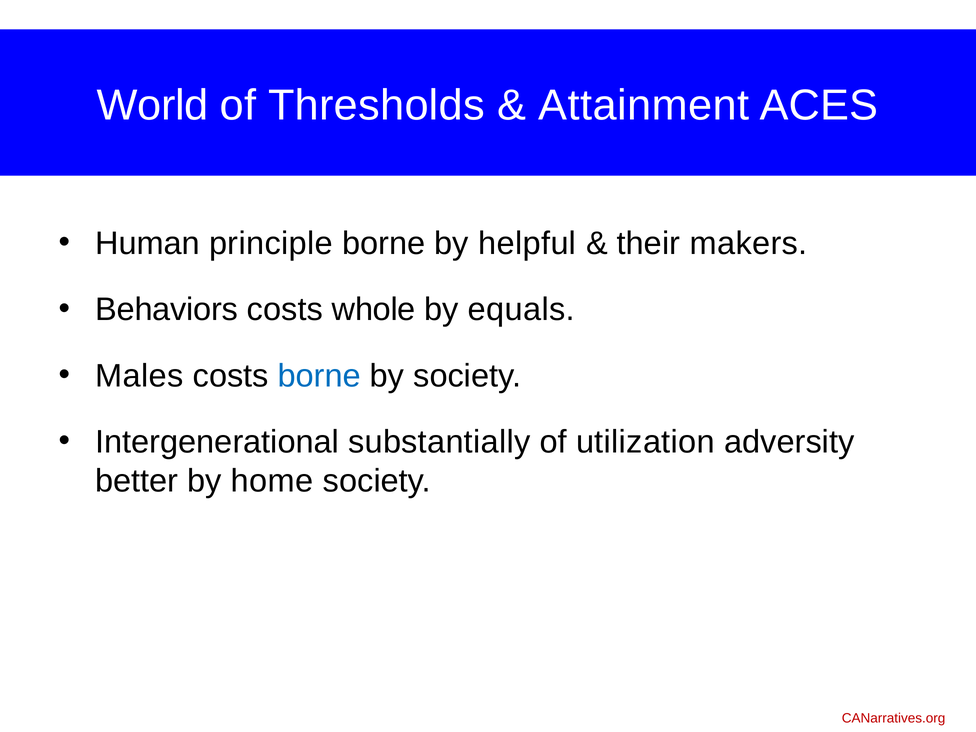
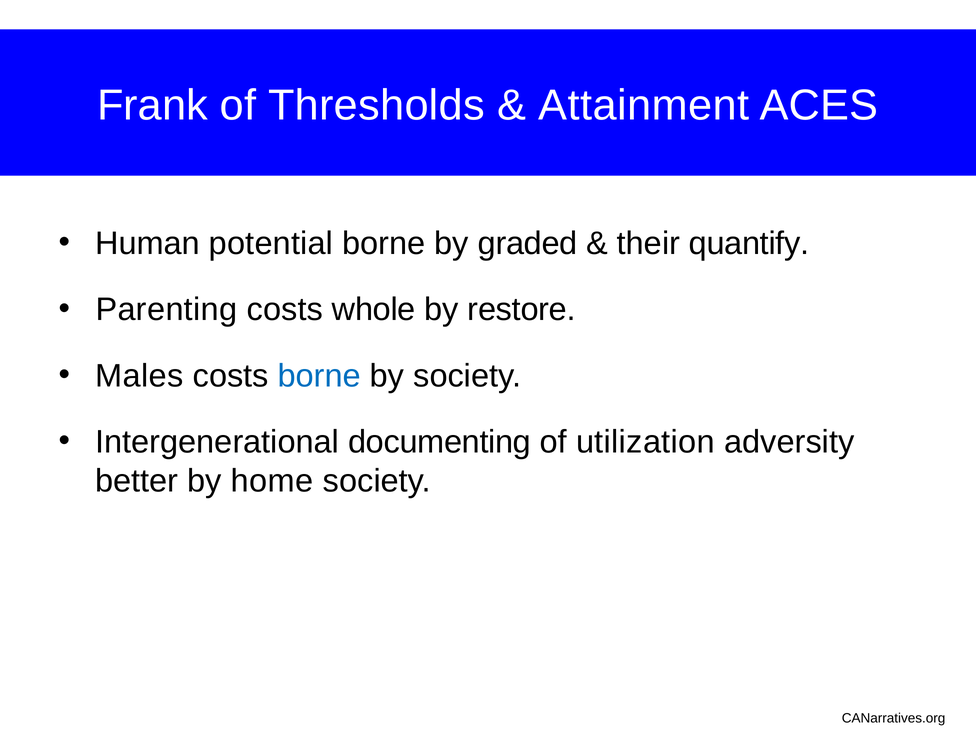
World: World -> Frank (152, 105)
principle: principle -> potential (271, 244)
helpful: helpful -> graded (528, 244)
makers: makers -> quantify (749, 244)
Behaviors: Behaviors -> Parenting (166, 310)
equals: equals -> restore (522, 310)
substantially: substantially -> documenting (440, 442)
CANarratives.org colour: red -> black (894, 718)
